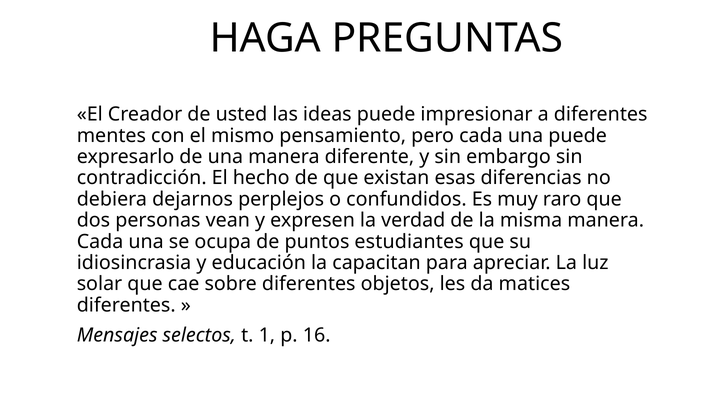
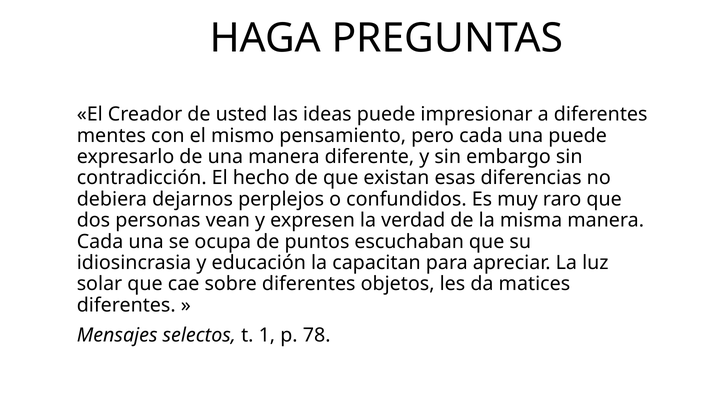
estudiantes: estudiantes -> escuchaban (409, 242)
16: 16 -> 78 (317, 336)
